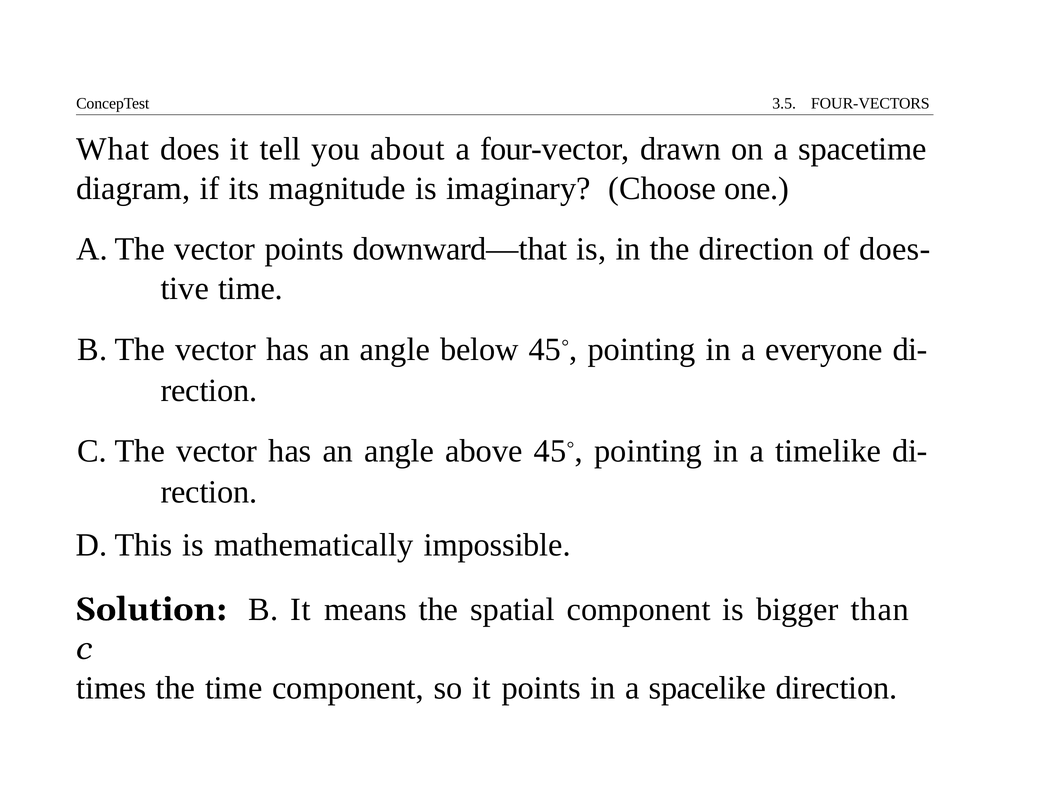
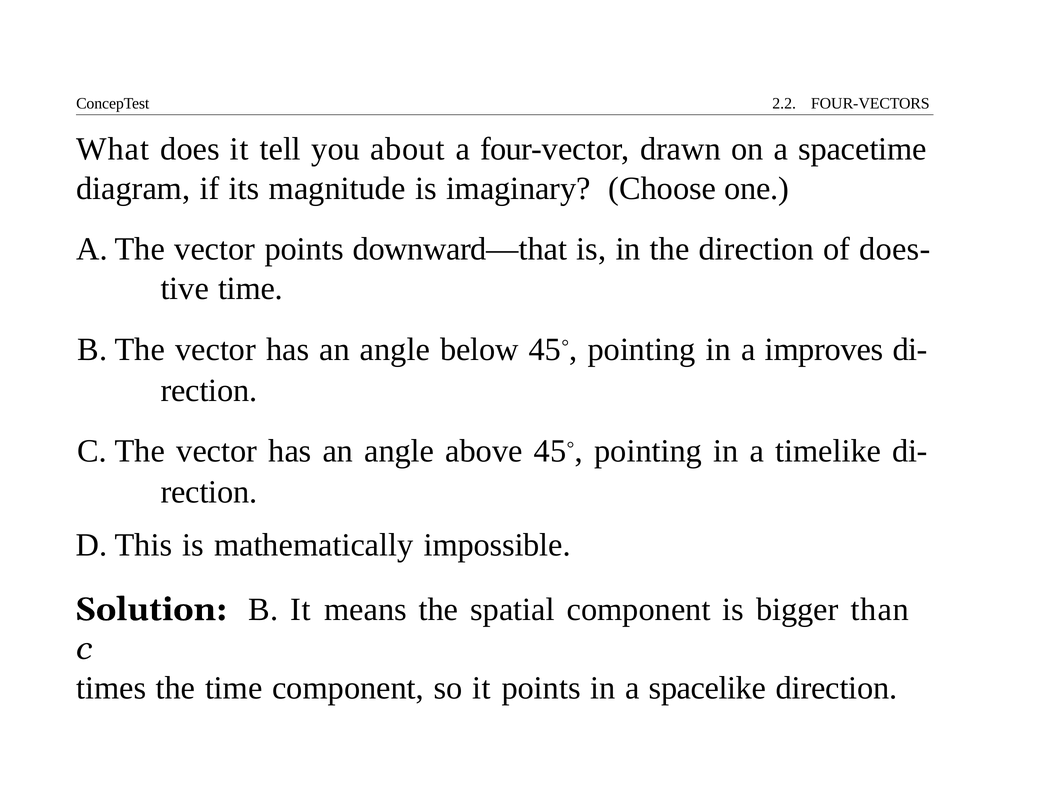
3.5: 3.5 -> 2.2 (784, 103)
everyone: everyone -> improves (824, 349)
